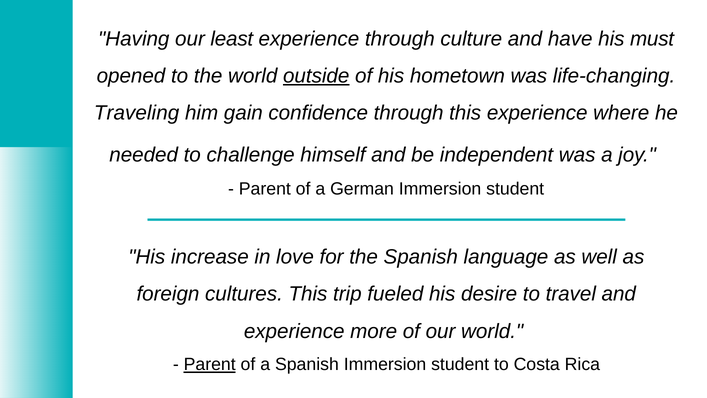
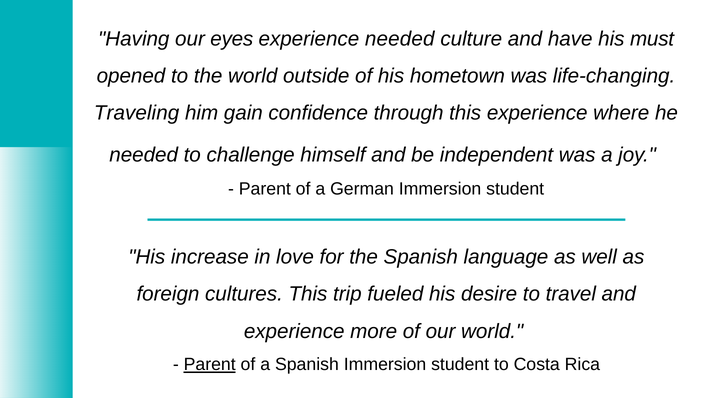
least: least -> eyes (232, 39)
experience through: through -> needed (400, 39)
outside underline: present -> none (316, 76)
